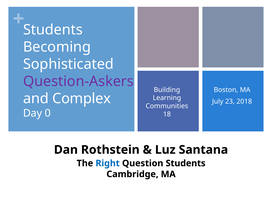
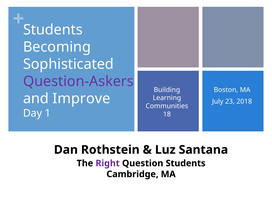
Complex: Complex -> Improve (81, 99)
0: 0 -> 1 (48, 113)
Right colour: blue -> purple (108, 163)
